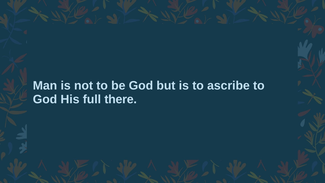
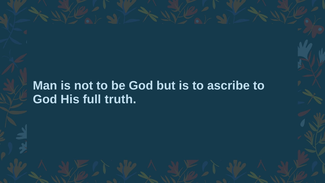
there: there -> truth (120, 99)
